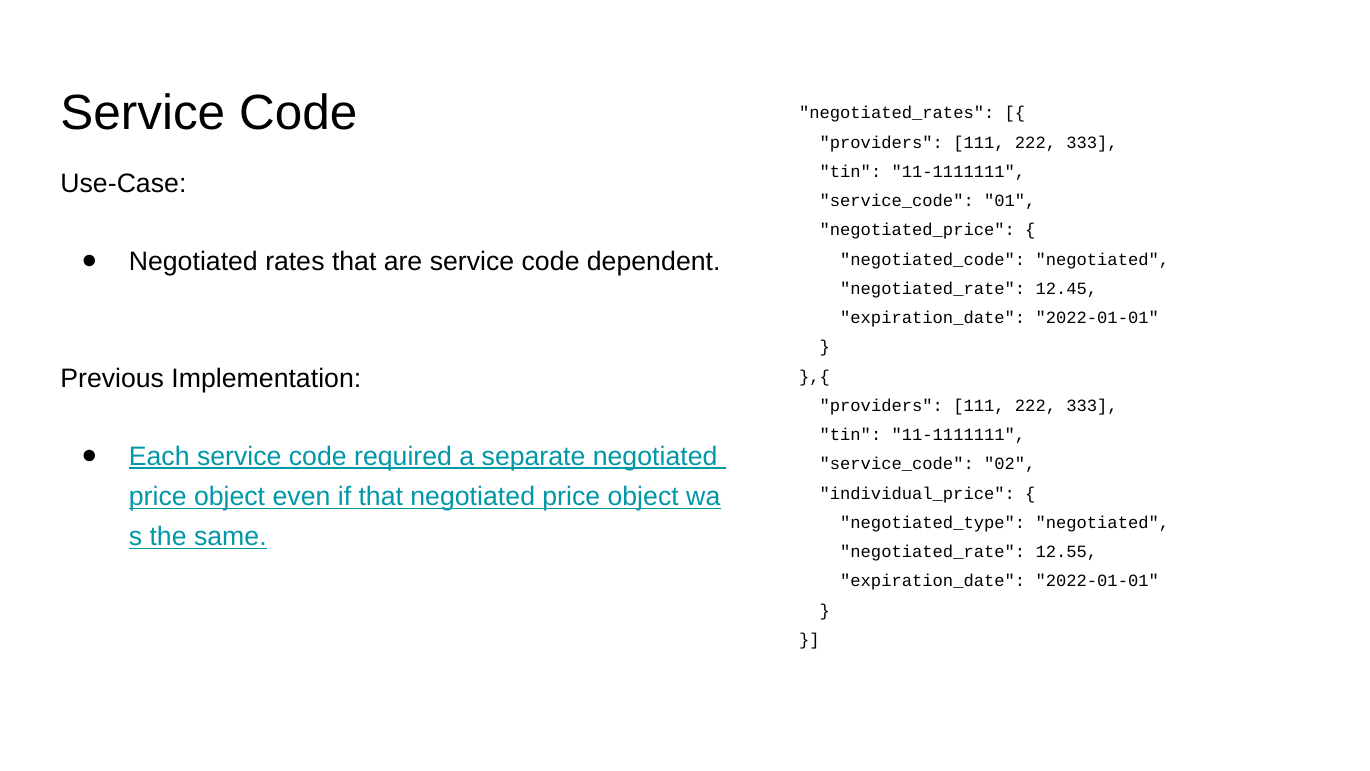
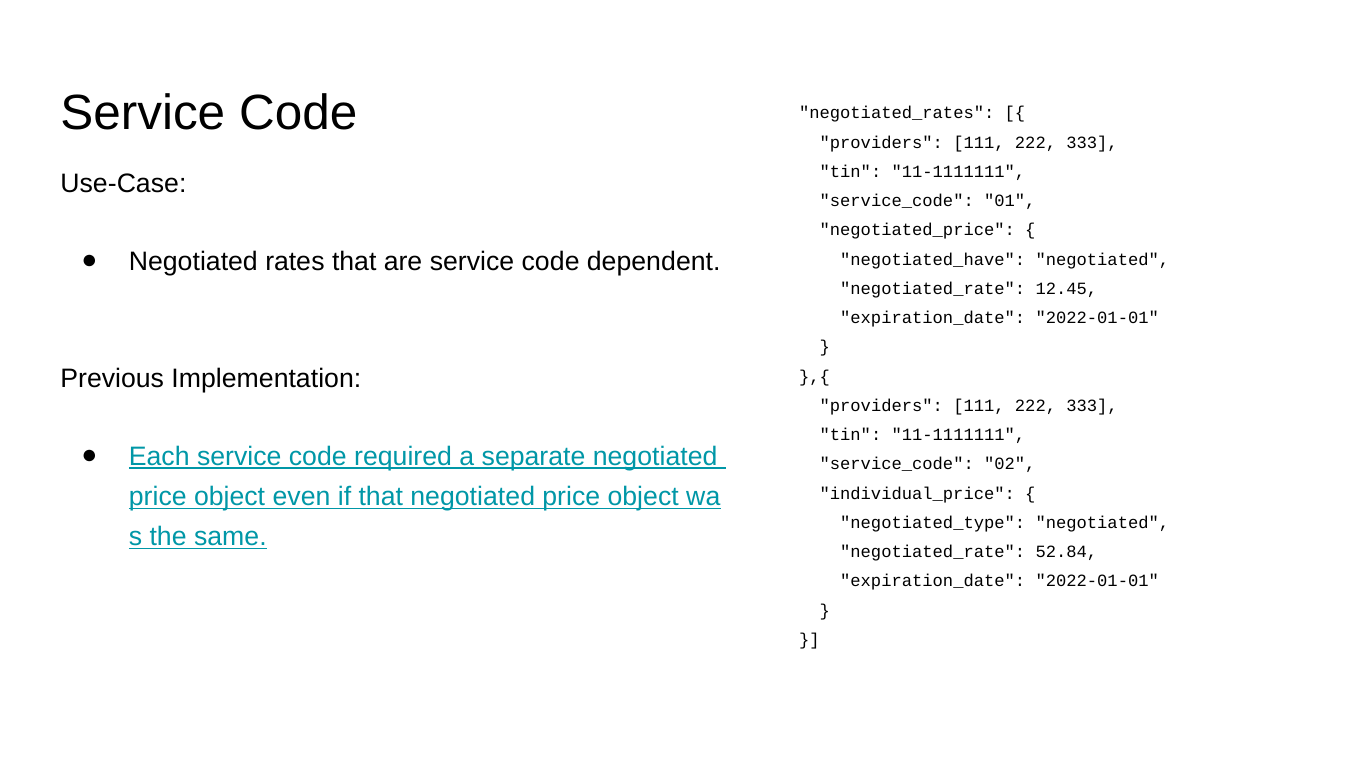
negotiated_code: negotiated_code -> negotiated_have (933, 259)
12.55: 12.55 -> 52.84 (1066, 552)
